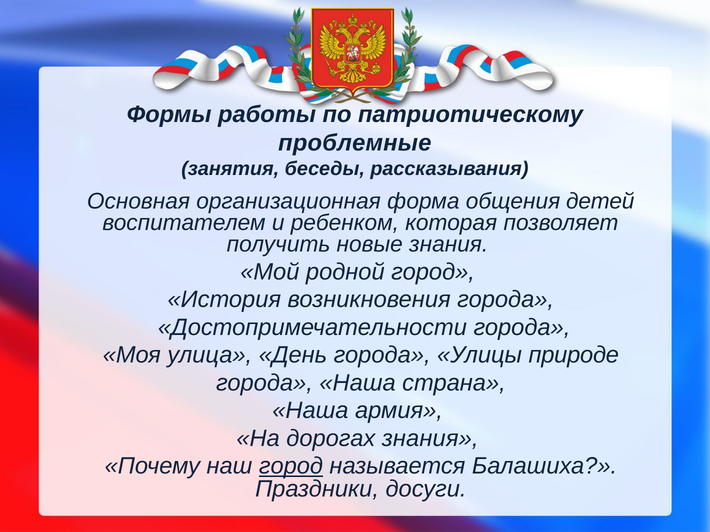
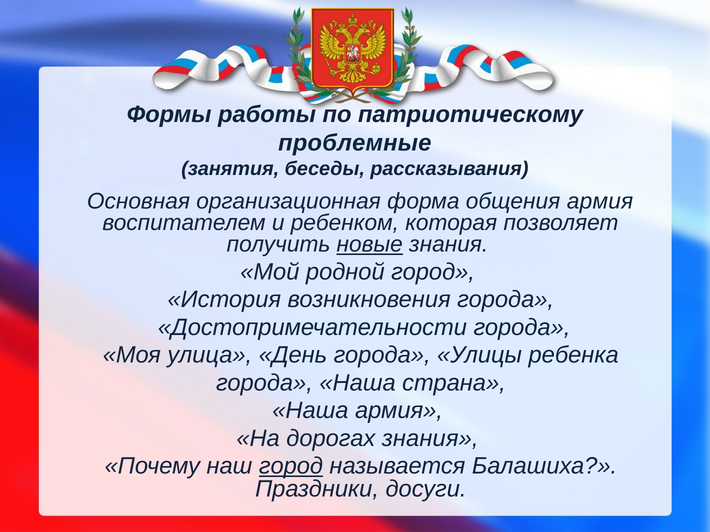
общения детей: детей -> армия (600, 201)
новые underline: none -> present (370, 245)
природе: природе -> ребенка (574, 355)
